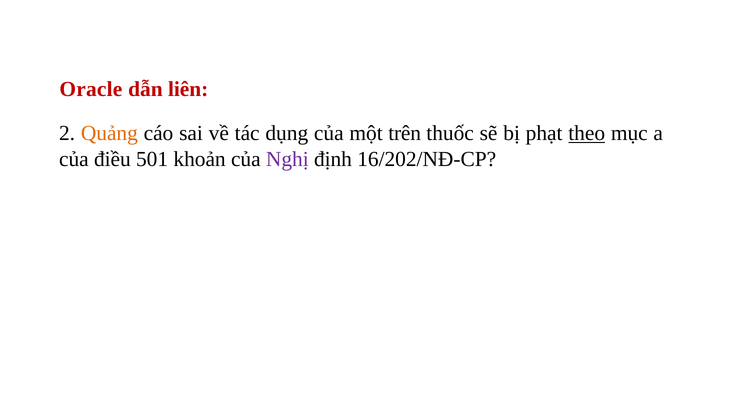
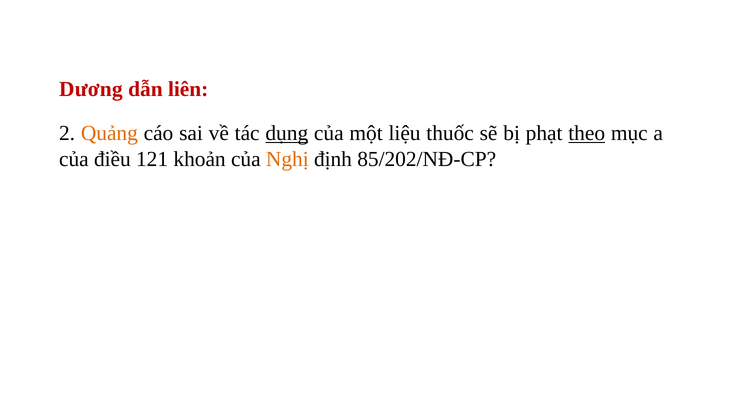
Oracle: Oracle -> Dương (91, 89)
dụng underline: none -> present (287, 133)
trên: trên -> liệu (405, 133)
501: 501 -> 121 (152, 159)
Nghị colour: purple -> orange (287, 159)
16/202/NĐ-CP: 16/202/NĐ-CP -> 85/202/NĐ-CP (427, 159)
